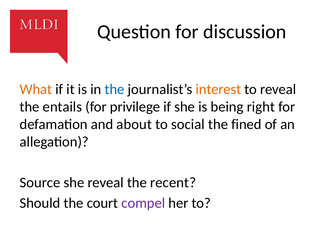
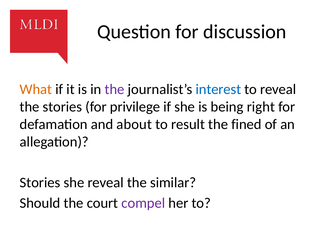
the colour: blue -> purple (115, 89)
interest colour: orange -> blue (218, 89)
the entails: entails -> stories (62, 107)
social: social -> result (188, 124)
Source: Source -> Stories (40, 183)
recent: recent -> similar (173, 183)
